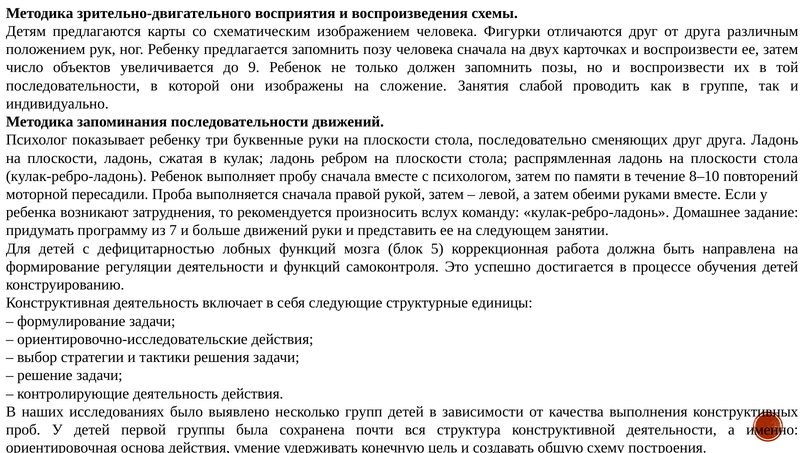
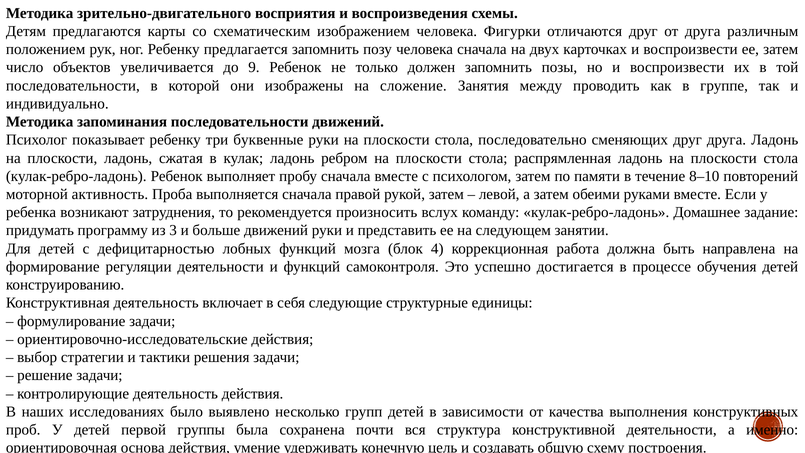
слабой: слабой -> между (541, 86)
пересадили: пересадили -> активность (110, 194)
7: 7 -> 3 (173, 230)
5: 5 -> 4 (437, 249)
